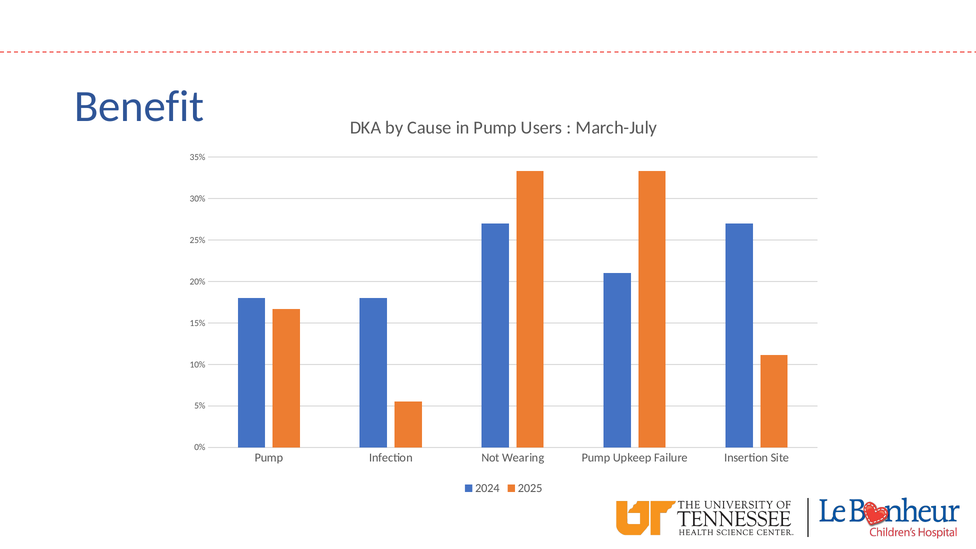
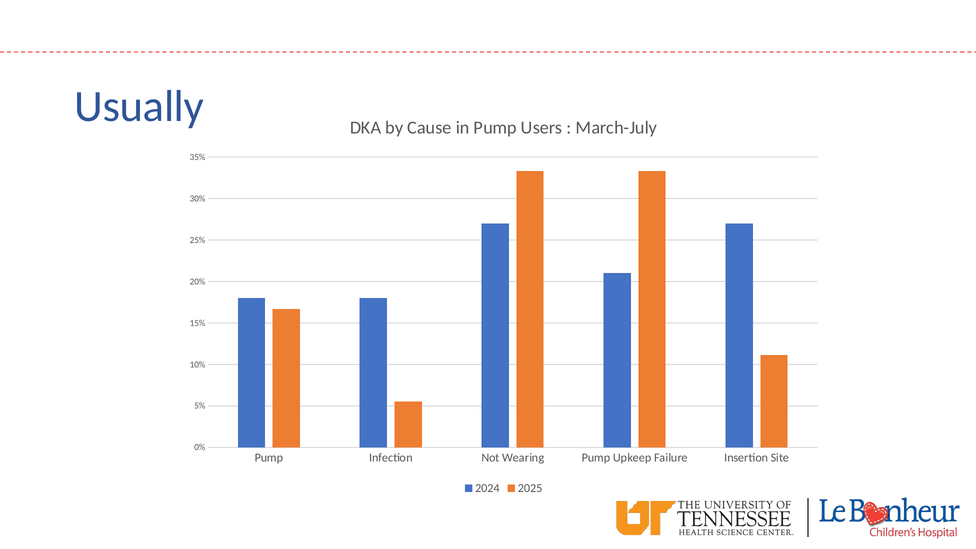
Benefit: Benefit -> Usually (139, 107)
